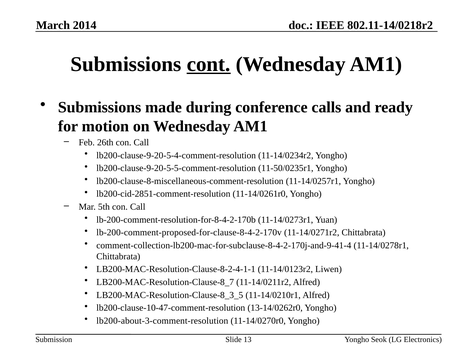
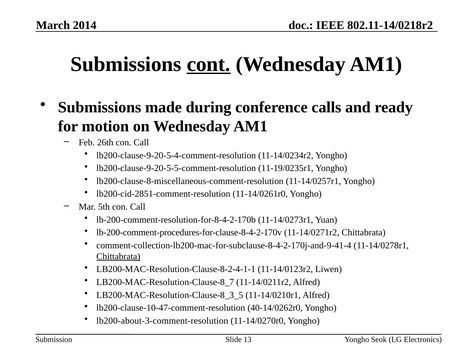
11-50/0235r1: 11-50/0235r1 -> 11-19/0235r1 (286, 169)
lb-200-comment-proposed-for-clause-8-4-2-170v: lb-200-comment-proposed-for-clause-8-4-2-170v -> lb-200-comment-procedures-for-clause-8-4-2-170v (189, 233)
Chittabrata underline: none -> present (118, 257)
13-14/0262r0: 13-14/0262r0 -> 40-14/0262r0 (275, 309)
